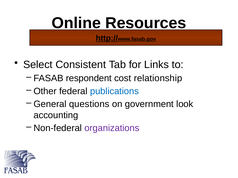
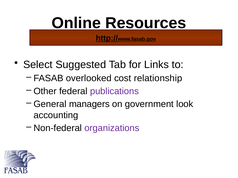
Consistent: Consistent -> Suggested (81, 65)
respondent: respondent -> overlooked (89, 78)
publications colour: blue -> purple (114, 91)
questions: questions -> managers (89, 104)
